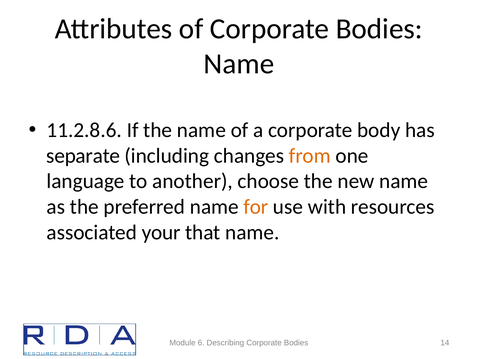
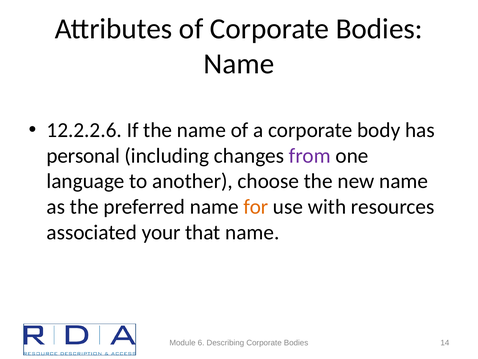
11.2.8.6: 11.2.8.6 -> 12.2.2.6 (84, 130)
separate: separate -> personal (83, 156)
from colour: orange -> purple (310, 156)
